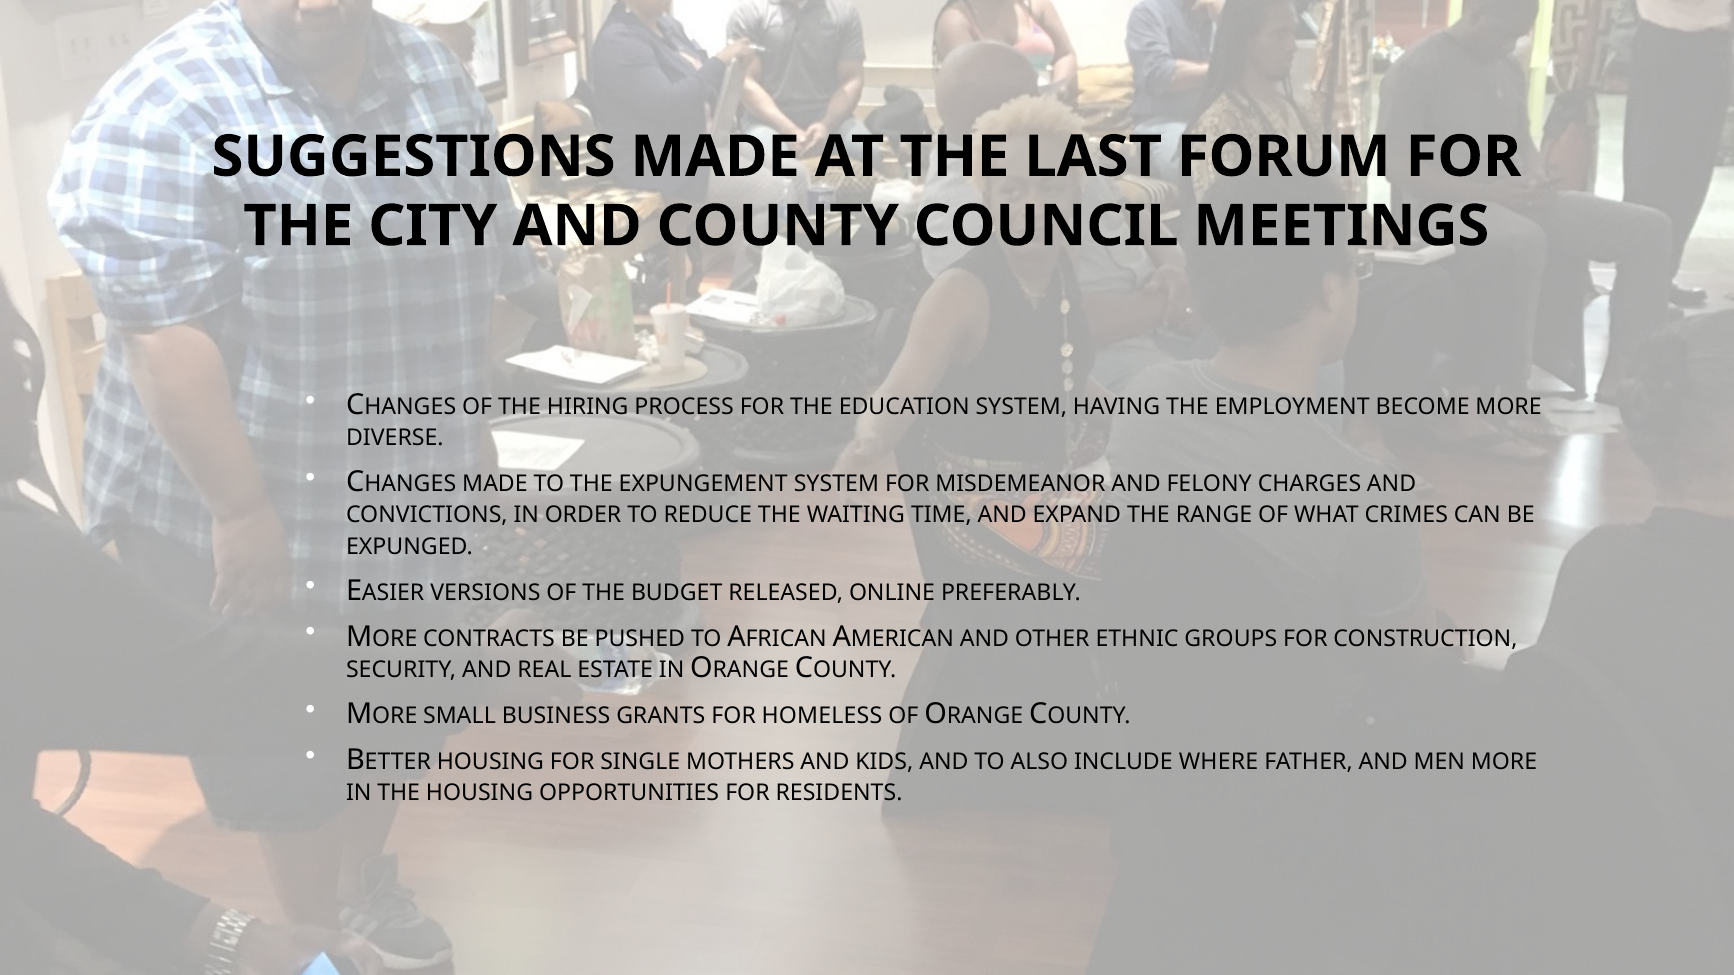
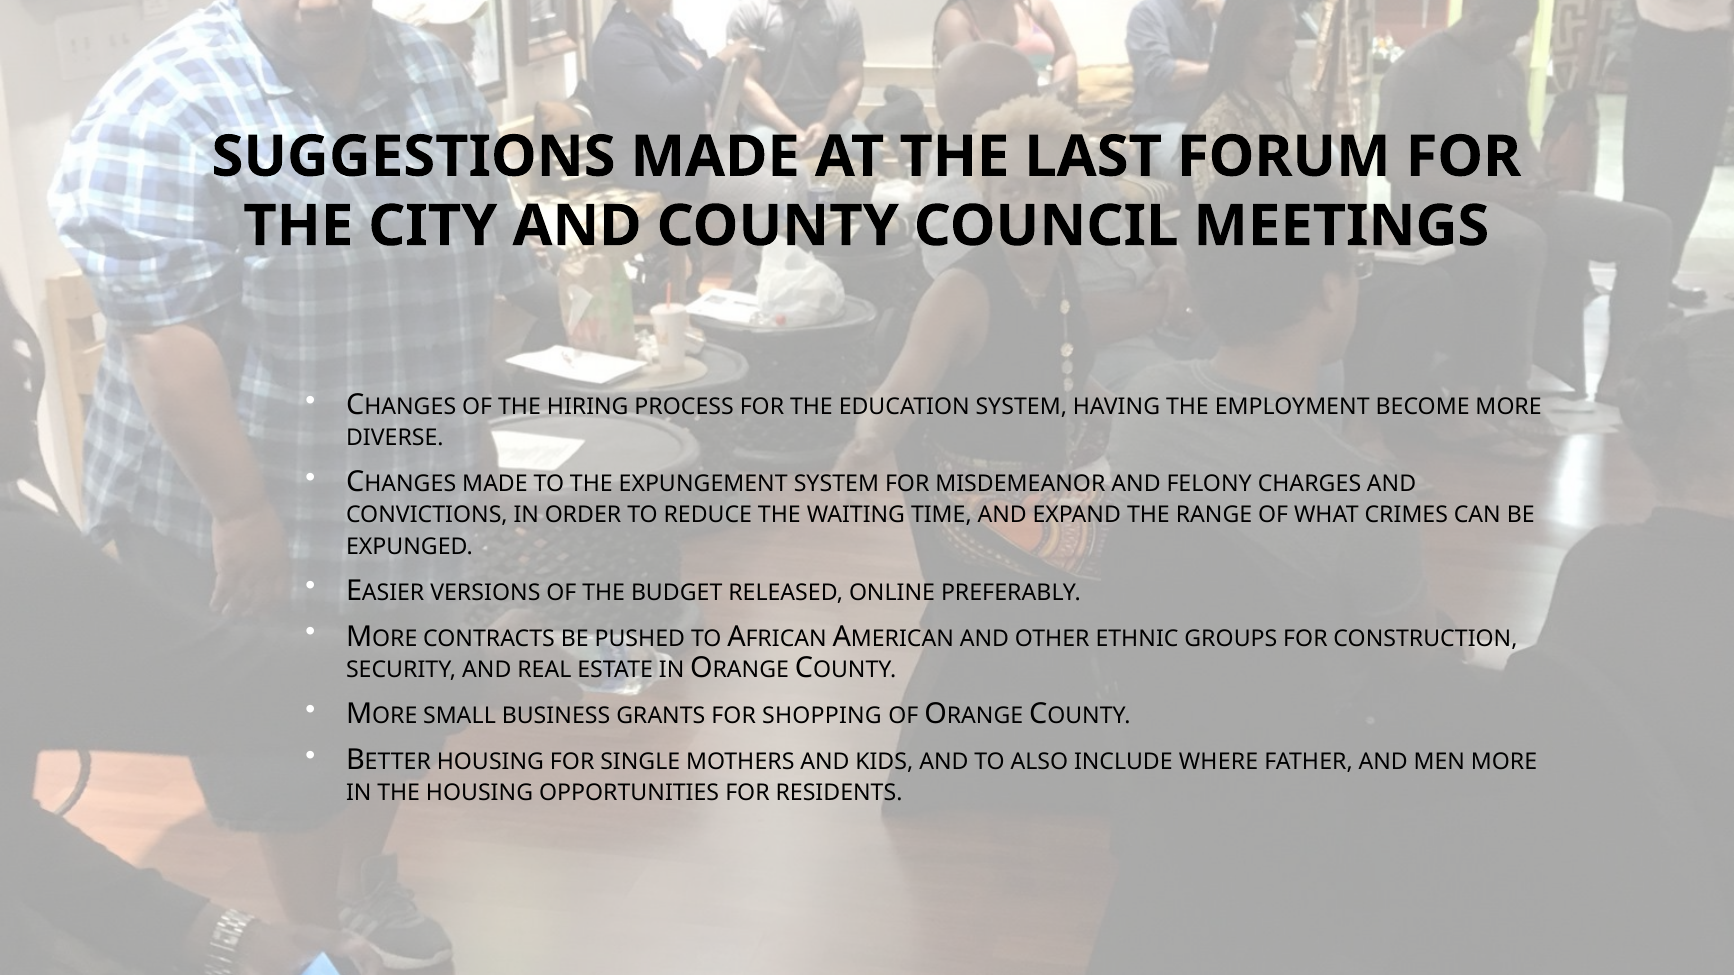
HOMELESS: HOMELESS -> SHOPPING (822, 716)
